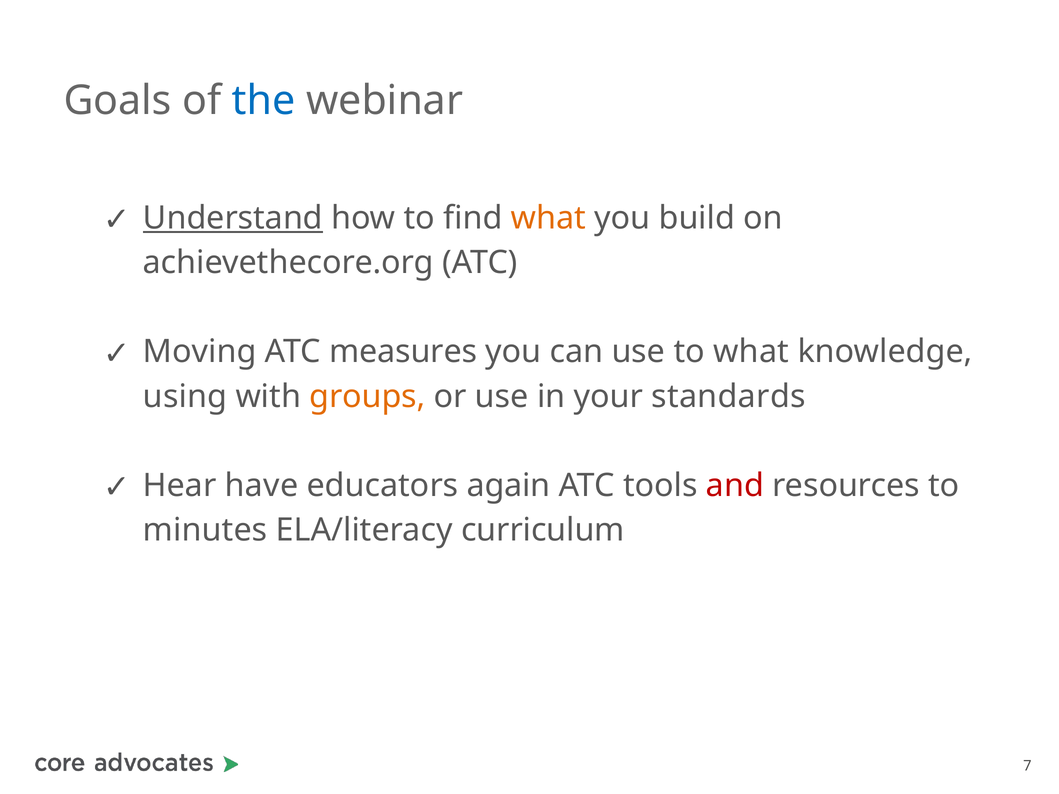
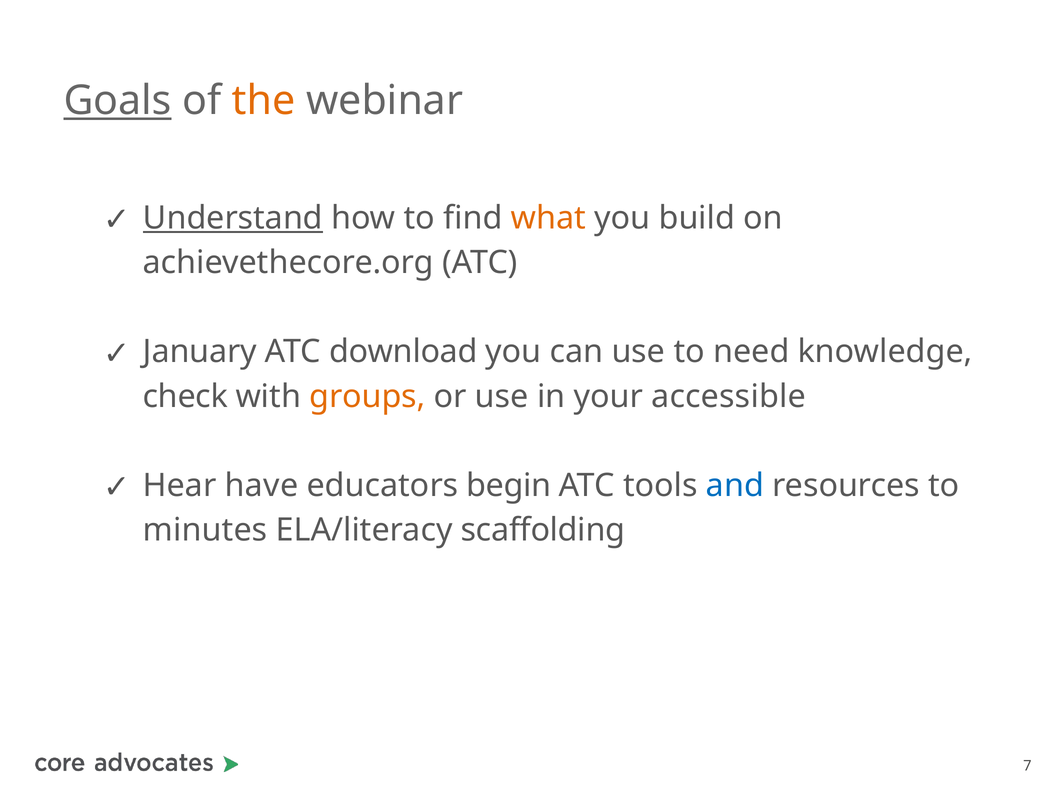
Goals underline: none -> present (118, 101)
the colour: blue -> orange (264, 101)
Moving: Moving -> January (200, 352)
measures: measures -> download (403, 352)
to what: what -> need (751, 352)
using: using -> check (185, 397)
standards: standards -> accessible (729, 397)
again: again -> begin (509, 486)
and colour: red -> blue (735, 486)
curriculum: curriculum -> scaffolding (543, 530)
